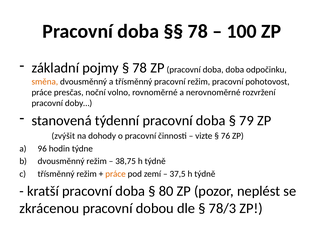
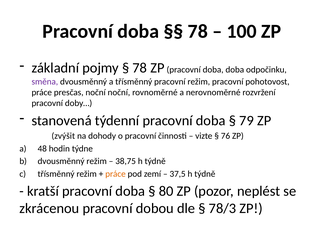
směna colour: orange -> purple (45, 82)
noční volno: volno -> noční (119, 92)
96: 96 -> 48 (42, 149)
